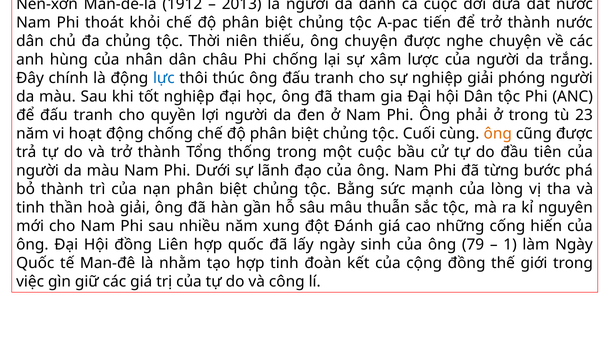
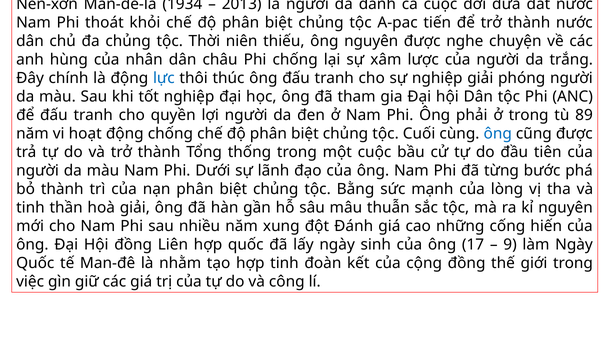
1912: 1912 -> 1934 (182, 4)
ông chuyện: chuyện -> nguyên (371, 41)
23: 23 -> 89 (584, 115)
ông colour: orange -> blue (498, 134)
79: 79 -> 17 (473, 244)
1: 1 -> 9 (510, 244)
